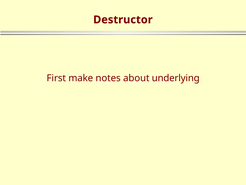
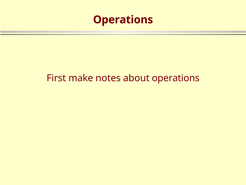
Destructor: Destructor -> Operations (123, 20)
about underlying: underlying -> operations (176, 78)
